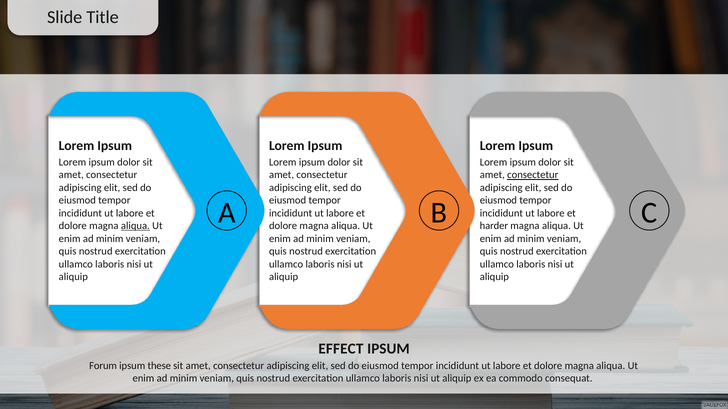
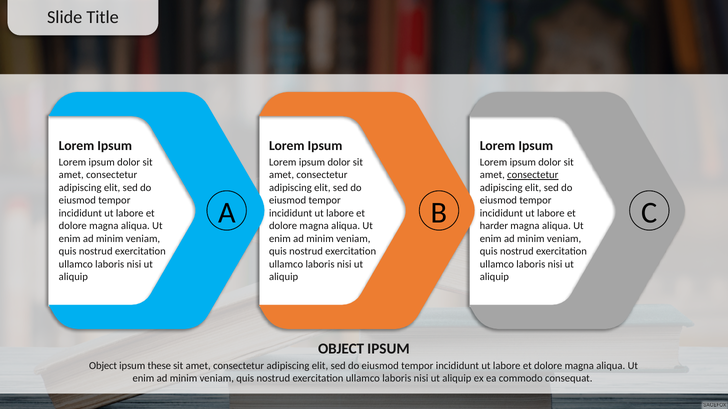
aliqua underline: present -> none (135, 226)
EFFECT: EFFECT -> OBJECT (341, 349)
Forum: Forum -> Object (103, 366)
